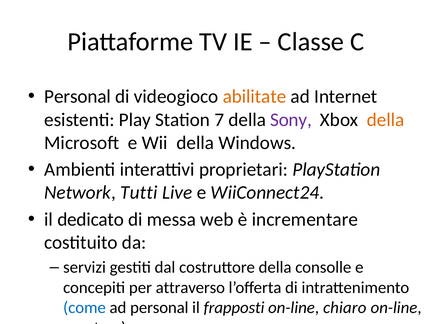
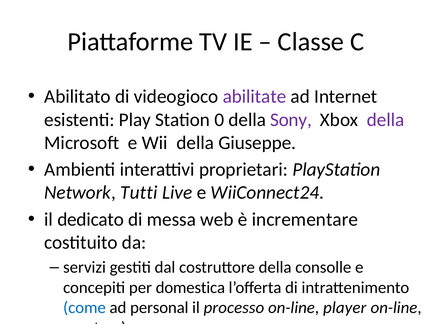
Personal: Personal -> Abilitato (77, 97)
abilitate colour: orange -> purple (254, 97)
7: 7 -> 0 (219, 120)
della colour: orange -> purple (386, 120)
Windows: Windows -> Giuseppe (257, 143)
attraverso: attraverso -> domestica (190, 288)
frapposti: frapposti -> processo (234, 308)
chiaro: chiaro -> player (345, 308)
